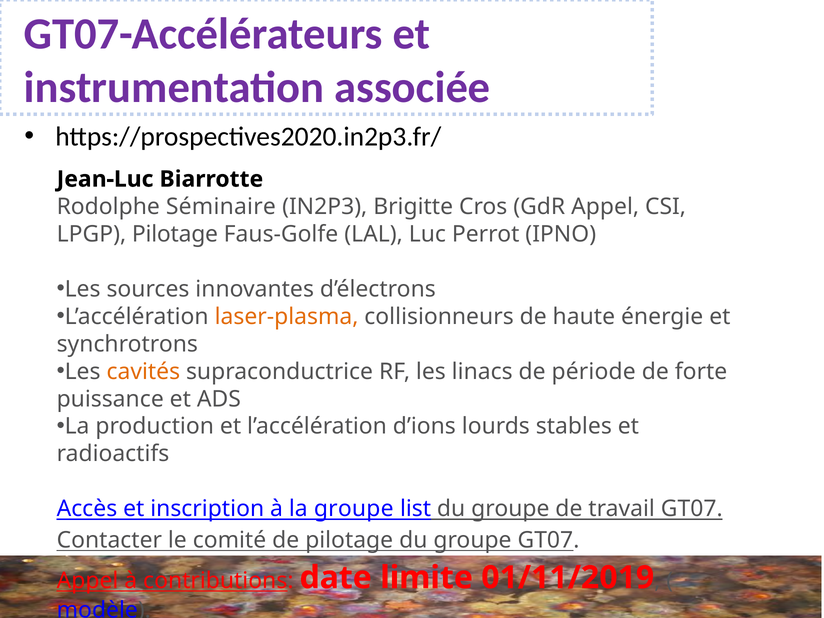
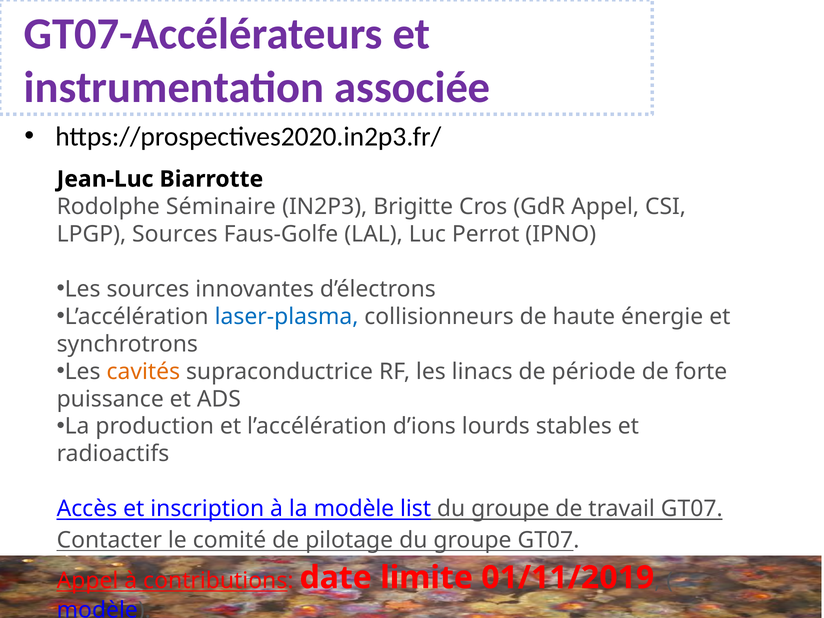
LPGP Pilotage: Pilotage -> Sources (175, 234)
laser-plasma colour: orange -> blue (287, 317)
la groupe: groupe -> modèle (354, 509)
